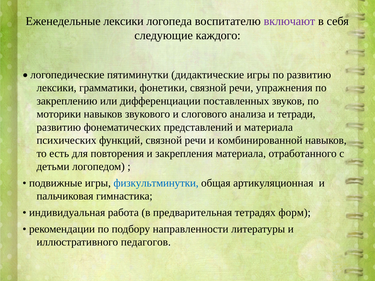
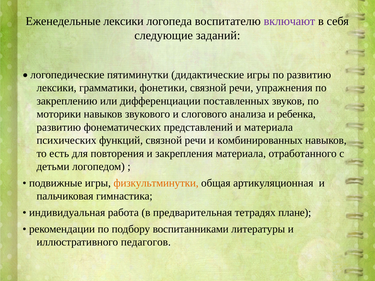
каждого: каждого -> заданий (218, 36)
тетради: тетради -> ребенка (296, 114)
комбинированной: комбинированной -> комбинированных (260, 140)
физкультминутки colour: blue -> orange (156, 183)
форм: форм -> плане (295, 213)
направленности: направленности -> воспитанниками (191, 229)
